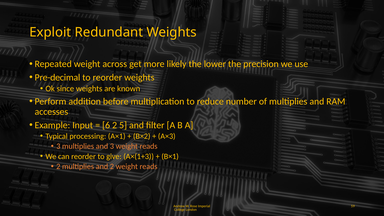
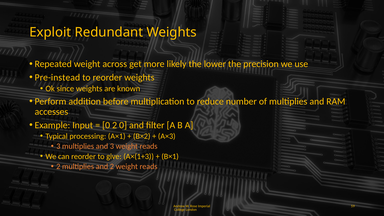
Pre-decimal: Pre-decimal -> Pre-instead (57, 77)
6: 6 -> 0 (106, 125)
2 5: 5 -> 0 (123, 125)
